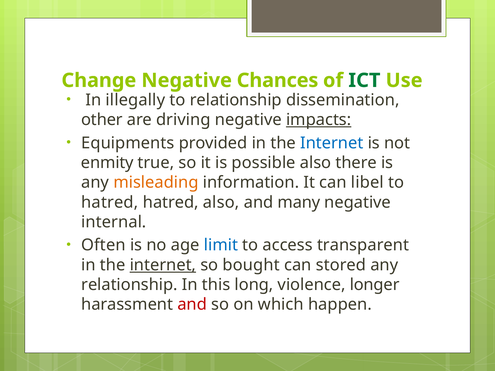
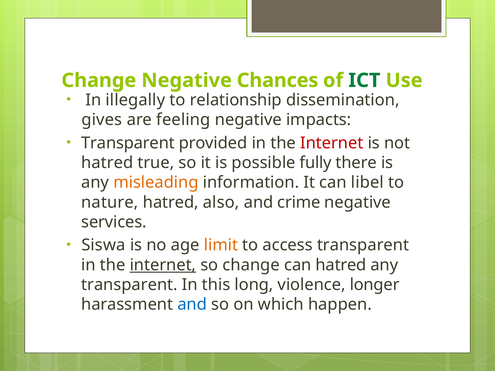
other: other -> gives (102, 120)
driving: driving -> feeling (183, 120)
impacts underline: present -> none (319, 120)
Equipments: Equipments -> Transparent (128, 143)
Internet colour: blue -> red (332, 143)
enmity: enmity -> hatred (107, 163)
possible also: also -> fully (316, 163)
hatred: hatred -> nature (110, 202)
many: many -> crime (299, 202)
internal: internal -> services (114, 222)
Often: Often -> Siswa (103, 245)
limit colour: blue -> orange (221, 245)
so bought: bought -> change (251, 265)
can stored: stored -> hatred (341, 265)
relationship: relationship -> transparent (129, 285)
and colour: red -> blue (192, 305)
